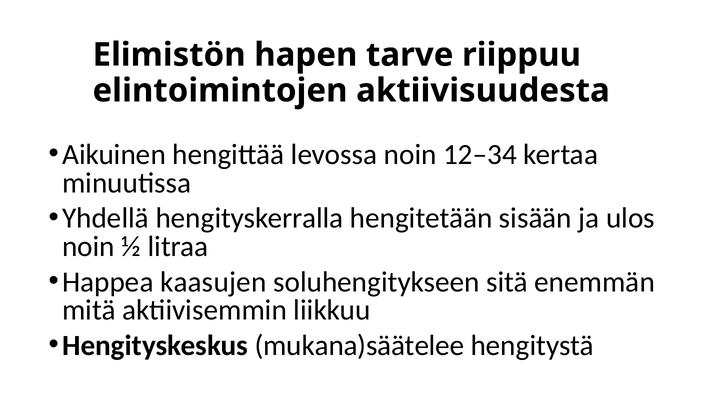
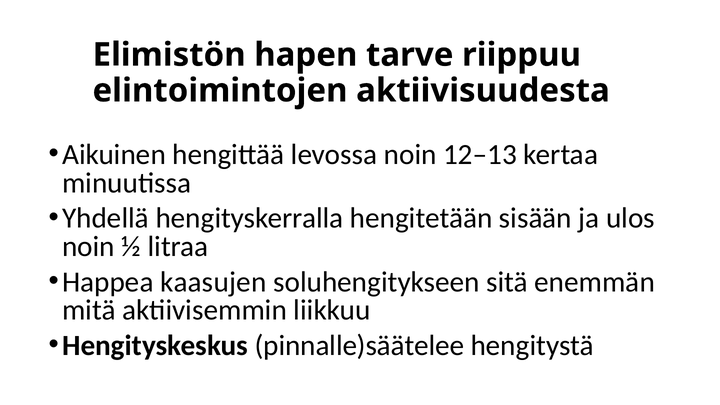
12–34: 12–34 -> 12–13 (480, 155)
mukana)säätelee: mukana)säätelee -> pinnalle)säätelee (359, 345)
